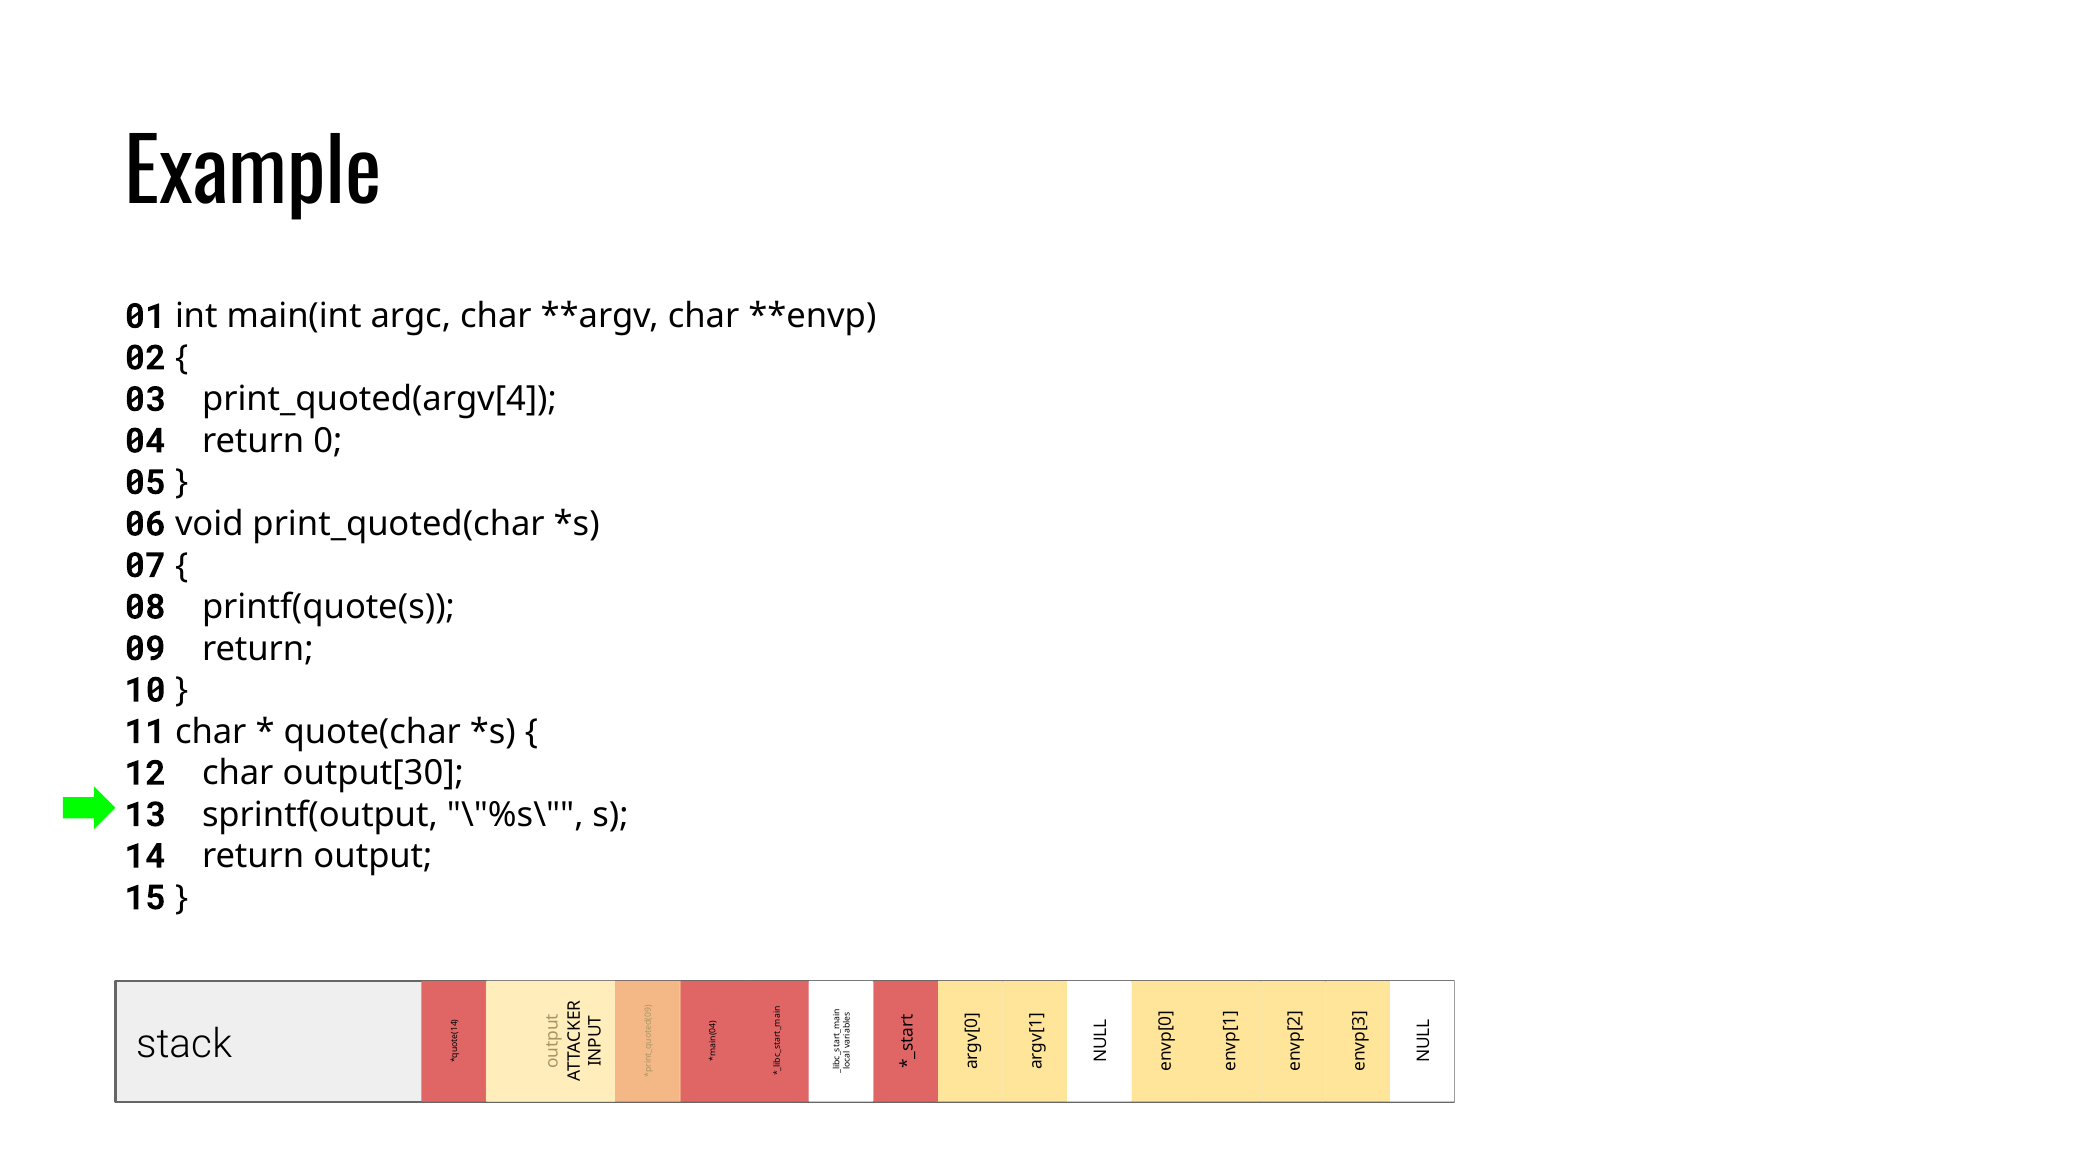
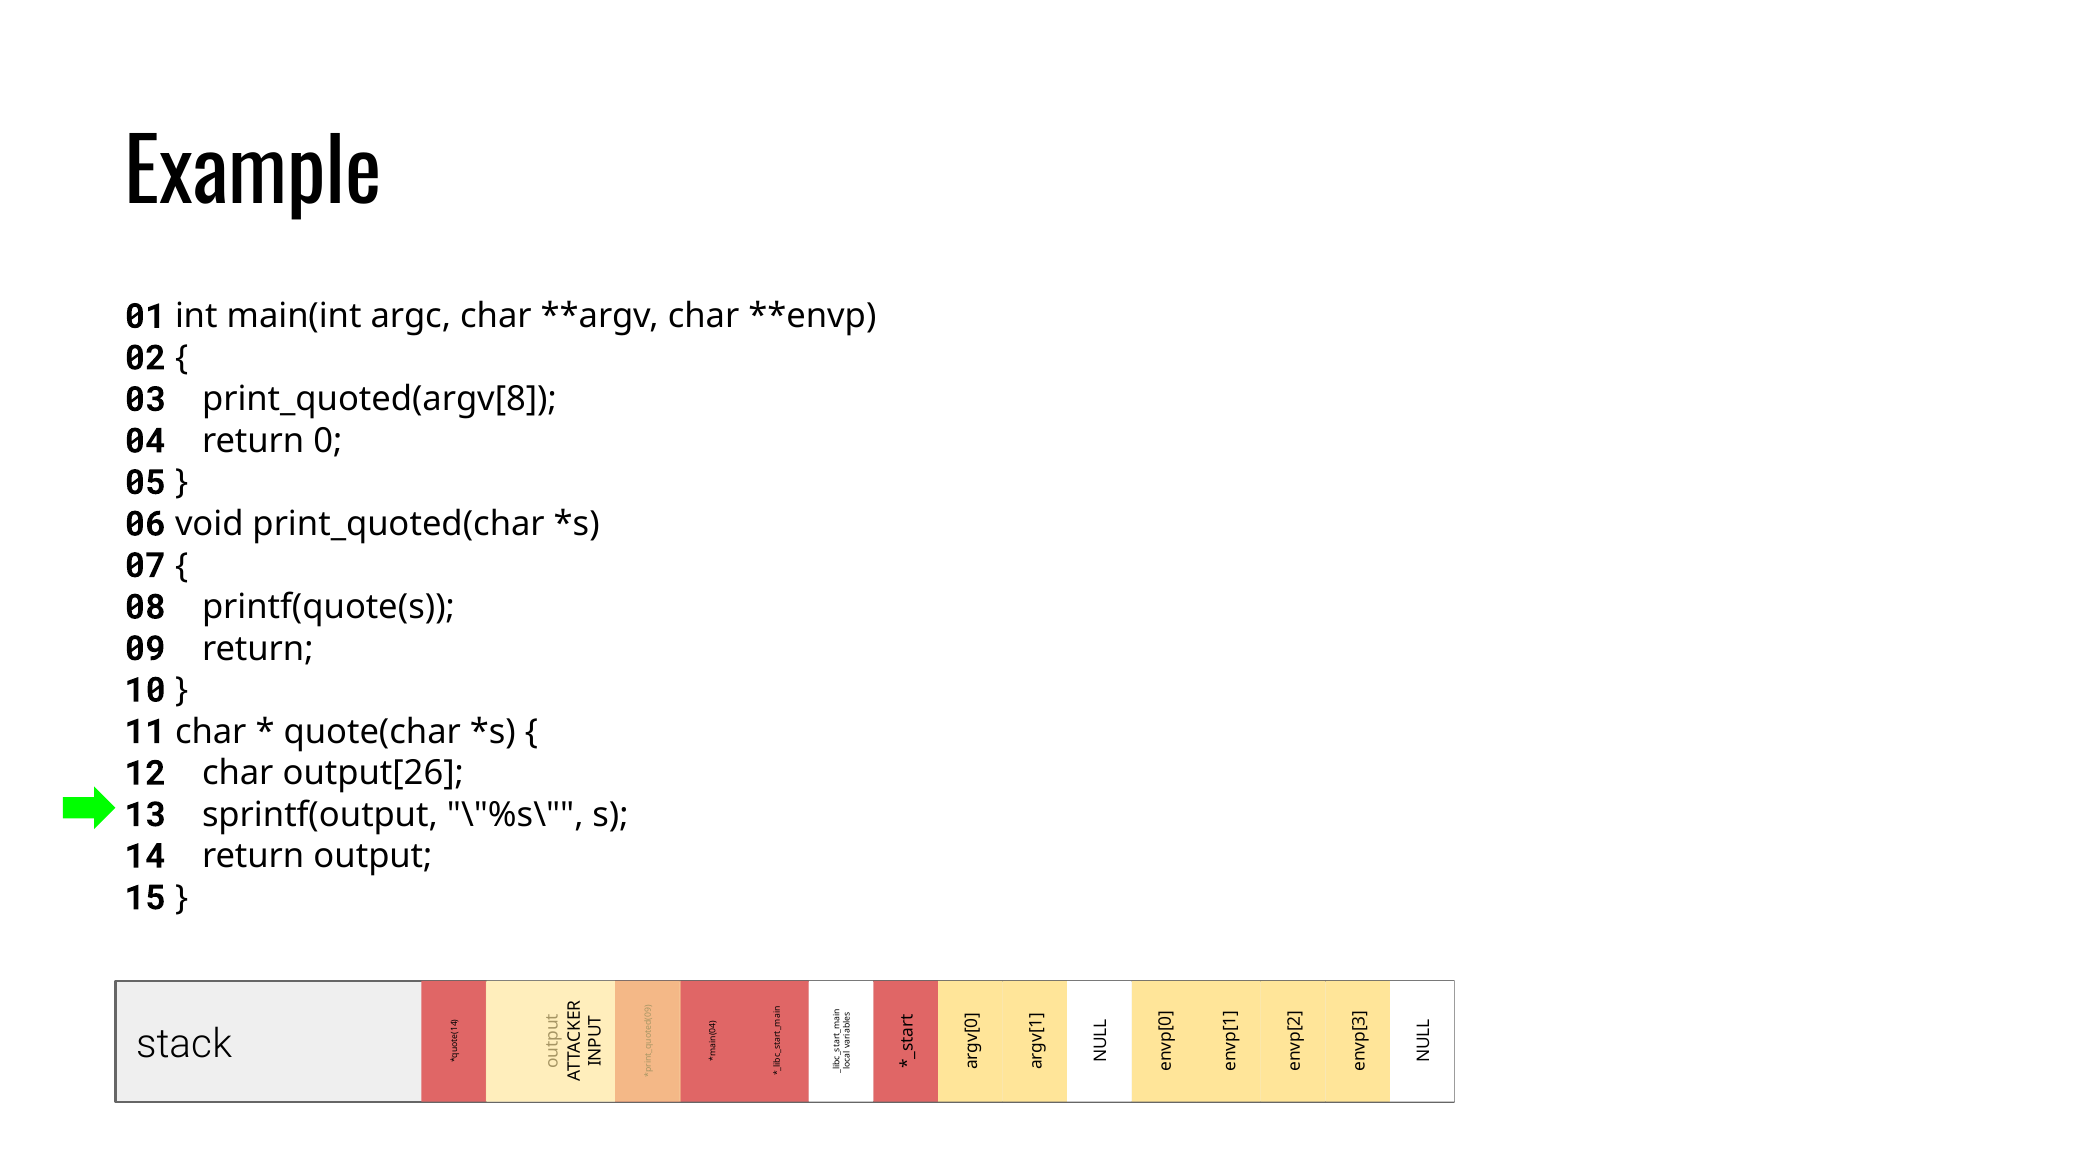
print_quoted(argv[4: print_quoted(argv[4 -> print_quoted(argv[8 (379, 399)
output[30: output[30 -> output[26 (373, 773)
